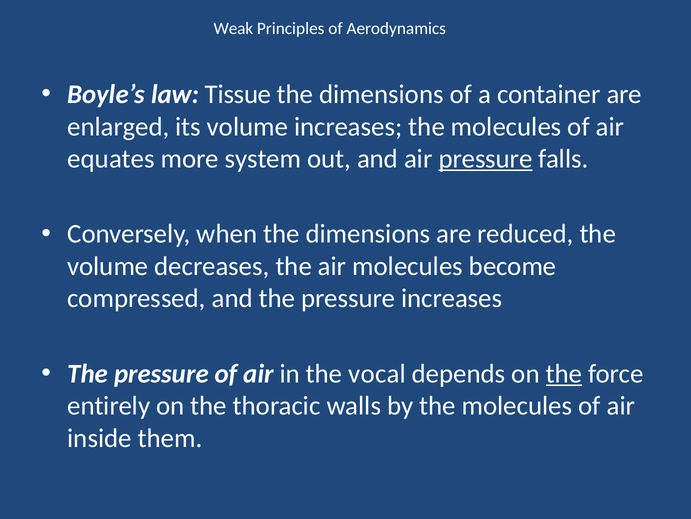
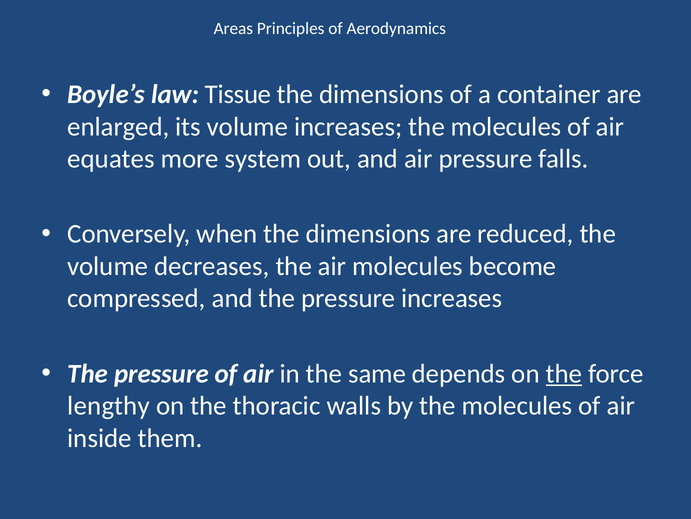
Weak: Weak -> Areas (233, 29)
pressure underline: present -> none (485, 159)
vocal: vocal -> same (377, 373)
entirely: entirely -> lengthy (109, 405)
